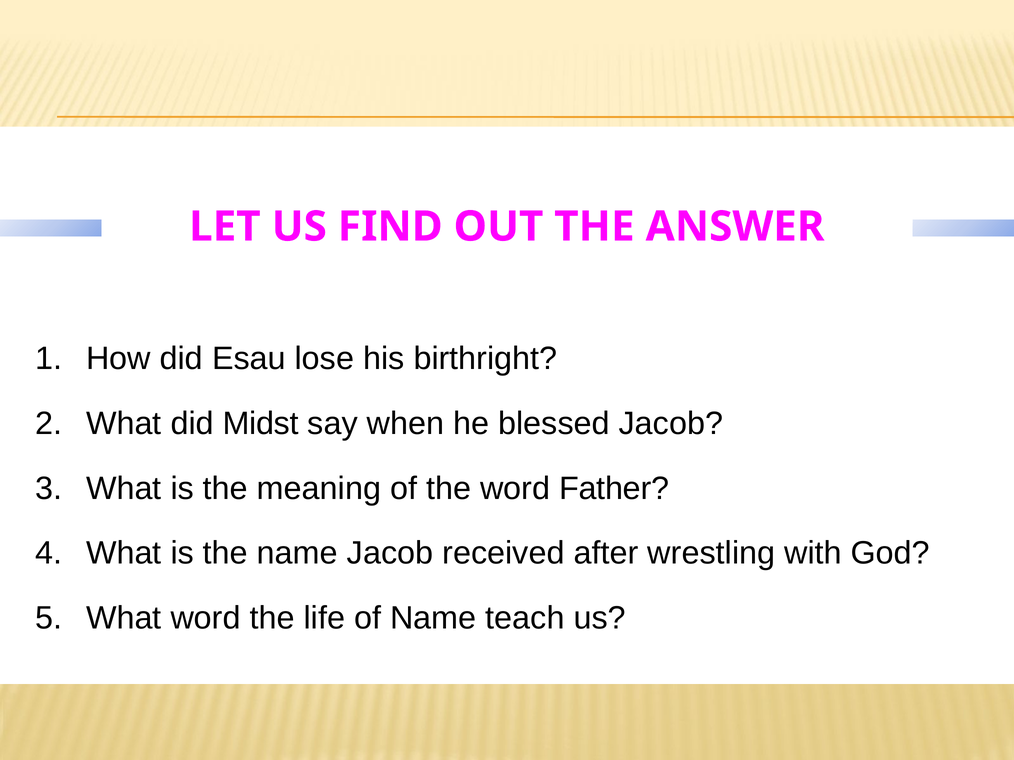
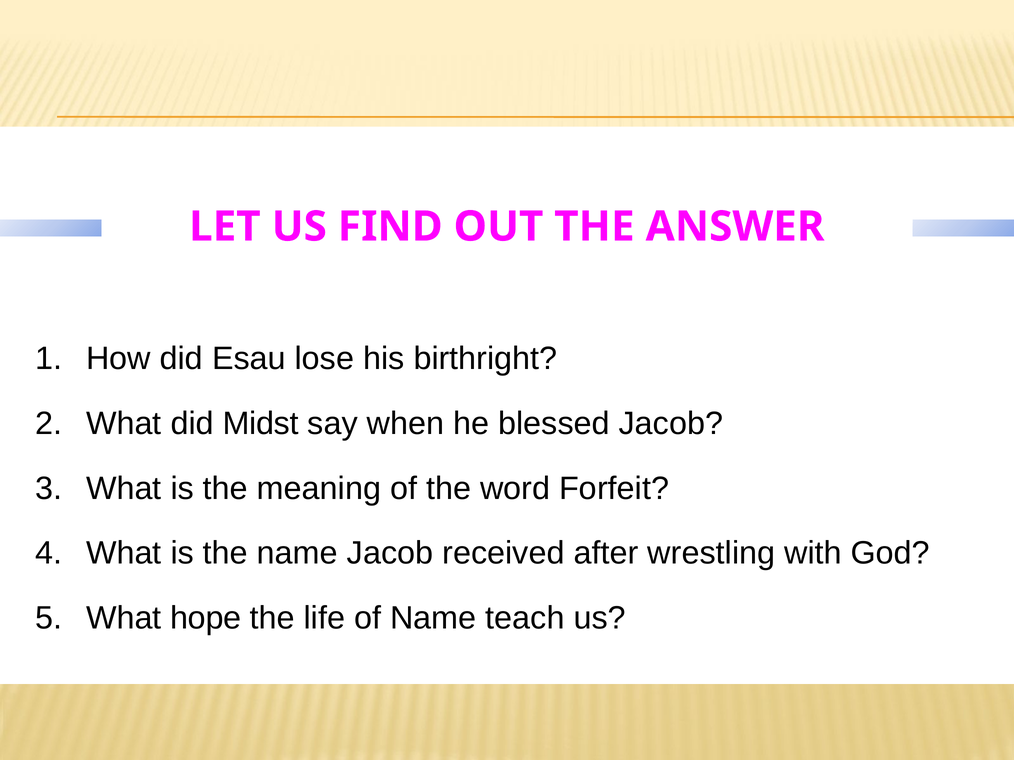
Father: Father -> Forfeit (614, 489)
What word: word -> hope (206, 619)
